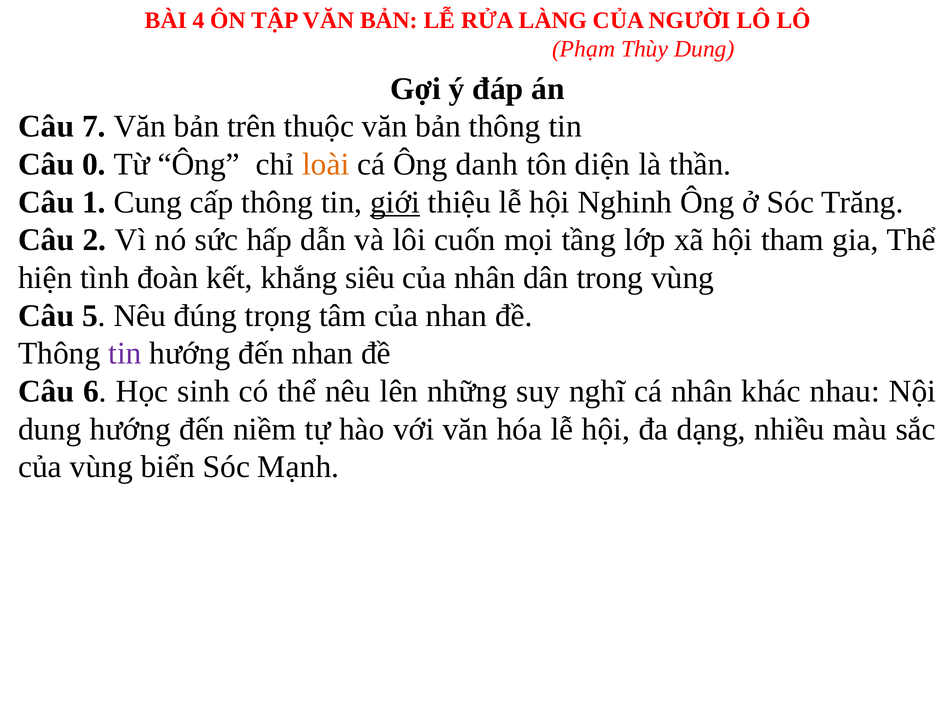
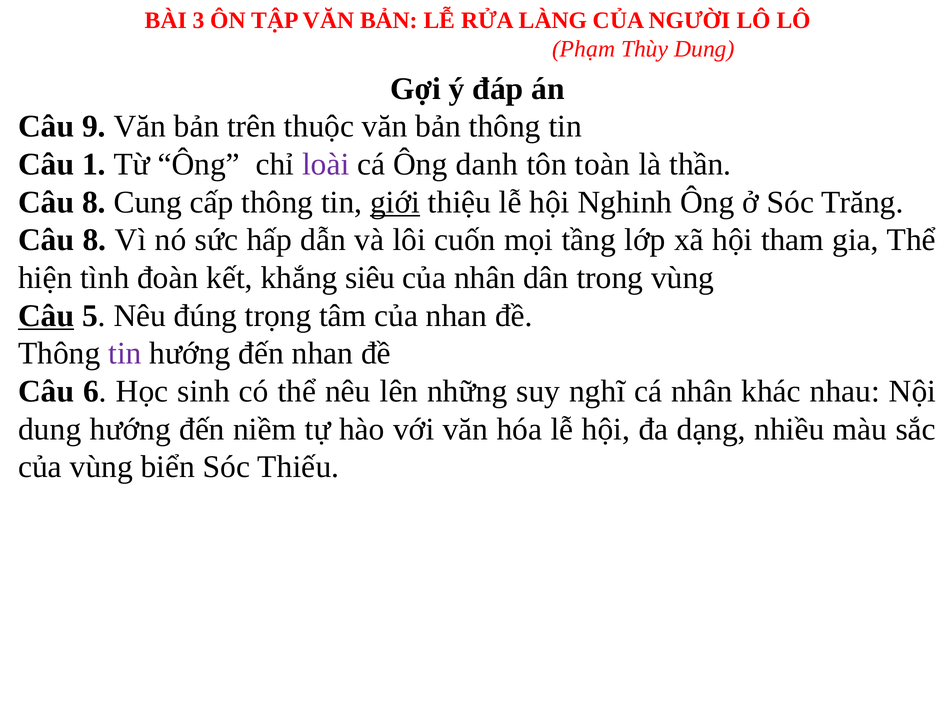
4: 4 -> 3 (199, 20)
7: 7 -> 9 (94, 127)
0: 0 -> 1 (94, 165)
loài colour: orange -> purple (326, 165)
diện: diện -> toàn (603, 165)
1: 1 -> 8 (94, 202)
2: 2 -> 8 (95, 240)
Câu underline: none -> present (46, 316)
Mạnh: Mạnh -> Thiếu (298, 467)
